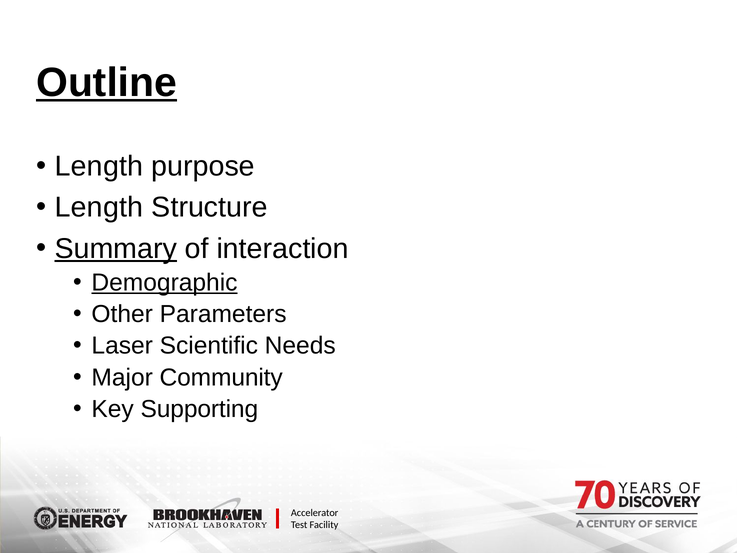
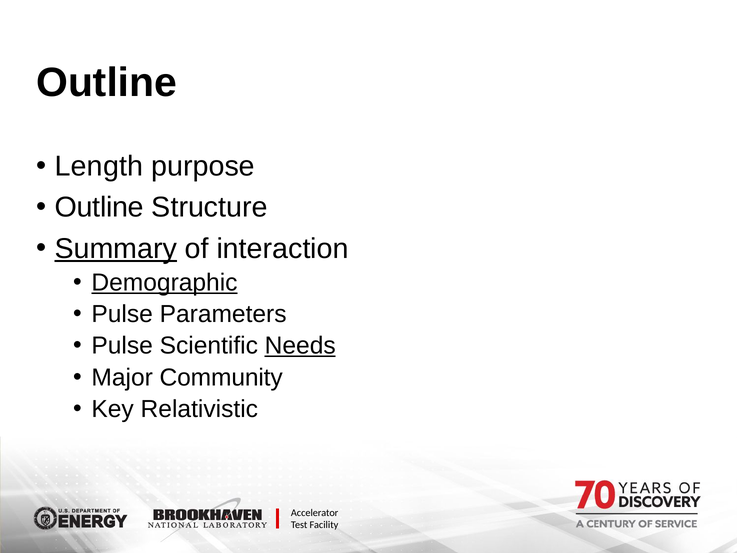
Outline underline: present -> none (107, 83)
Length: Length -> Outline (99, 207)
Other: Other -> Pulse (122, 314)
Laser: Laser -> Pulse (122, 346)
Needs underline: none -> present (300, 346)
Supporting: Supporting -> Relativistic (199, 409)
